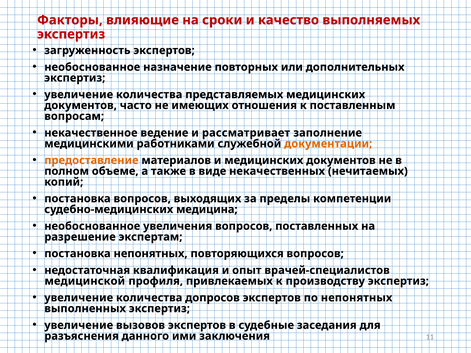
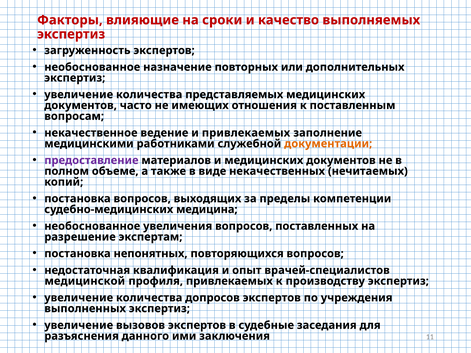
и рассматривает: рассматривает -> привлекаемых (246, 133)
предоставление colour: orange -> purple (91, 160)
по непонятных: непонятных -> учреждения (357, 298)
